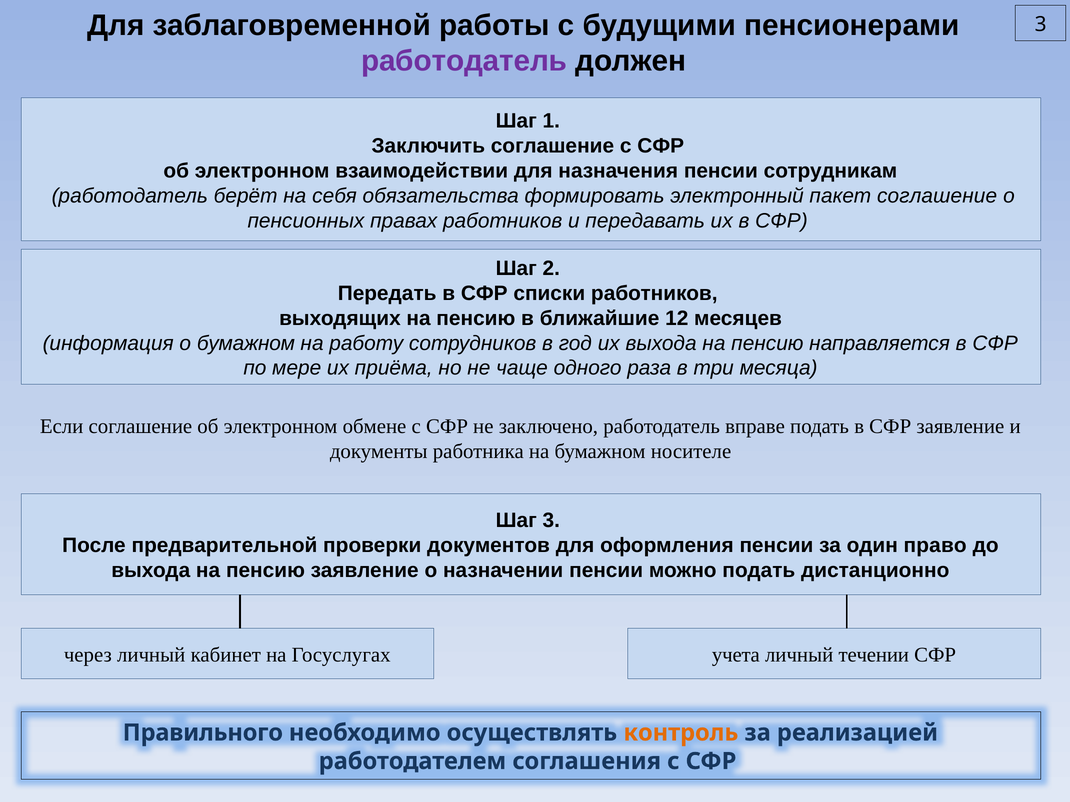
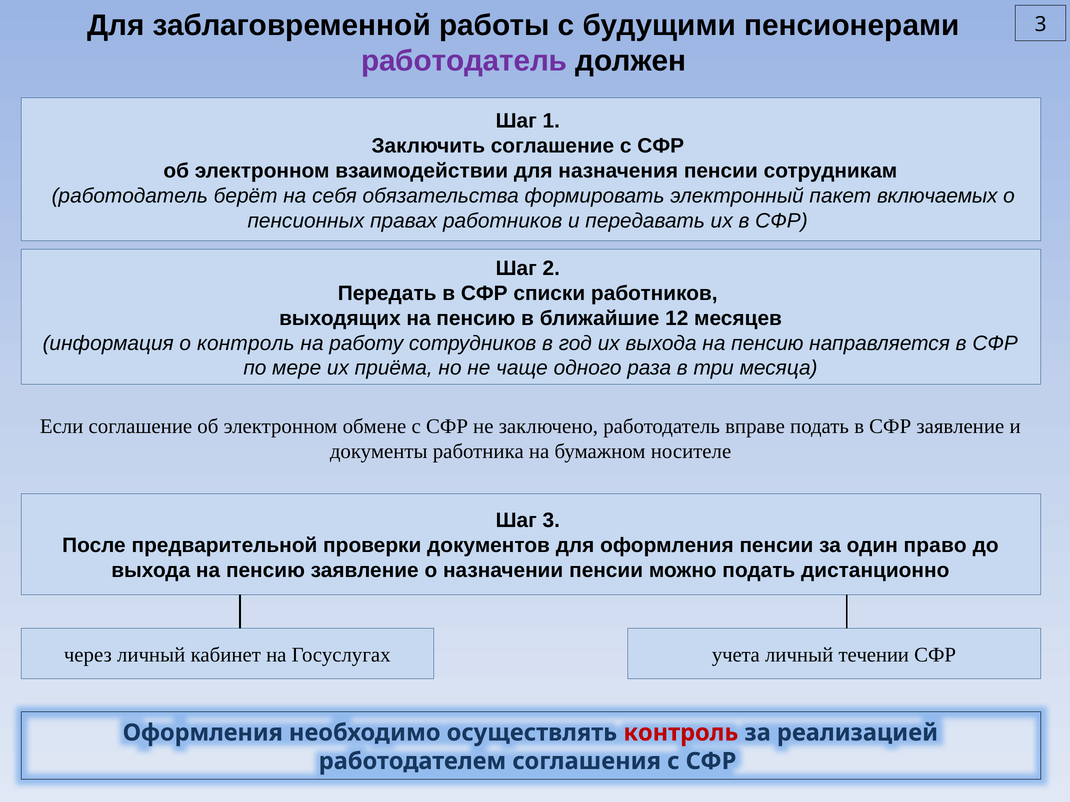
пакет соглашение: соглашение -> включаемых (937, 196)
о бумажном: бумажном -> контроль (246, 343)
Правильного: Правильного -> Оформления (203, 733)
контроль colour: orange -> red (681, 733)
